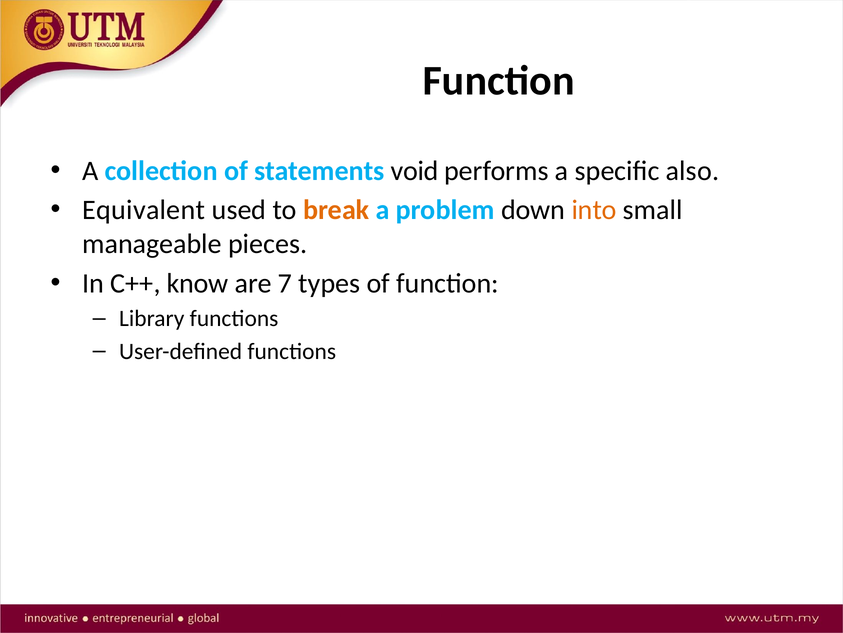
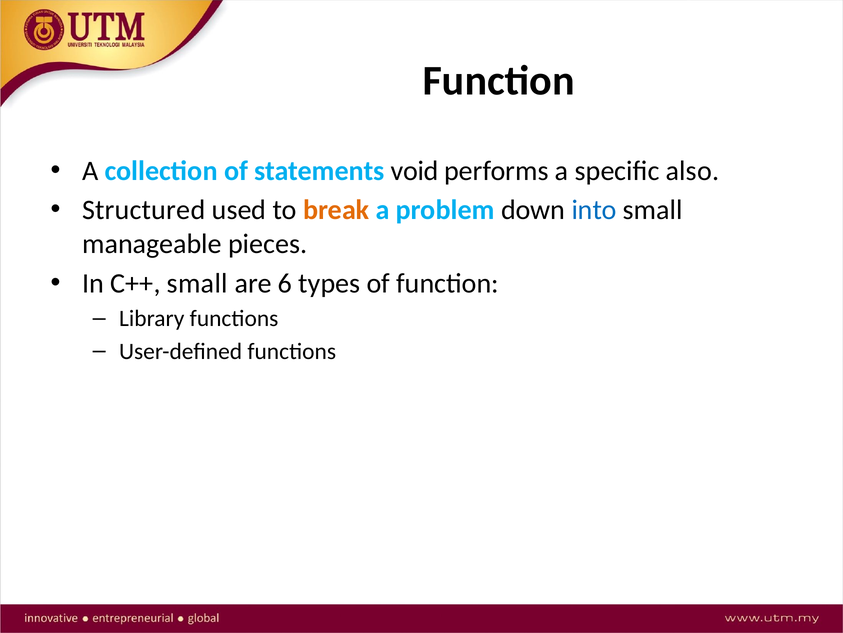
Equivalent: Equivalent -> Structured (144, 210)
into colour: orange -> blue (594, 210)
C++ know: know -> small (197, 283)
7: 7 -> 6 (285, 283)
